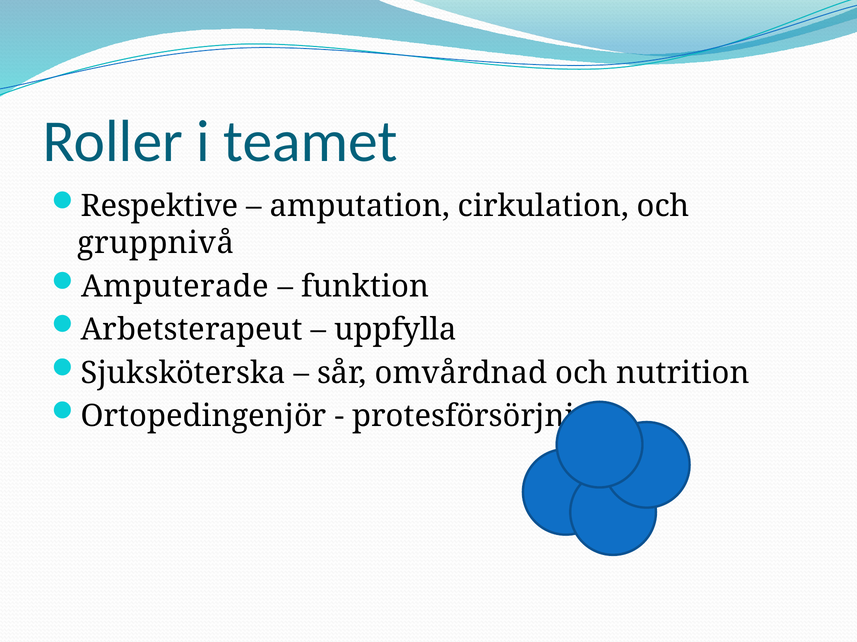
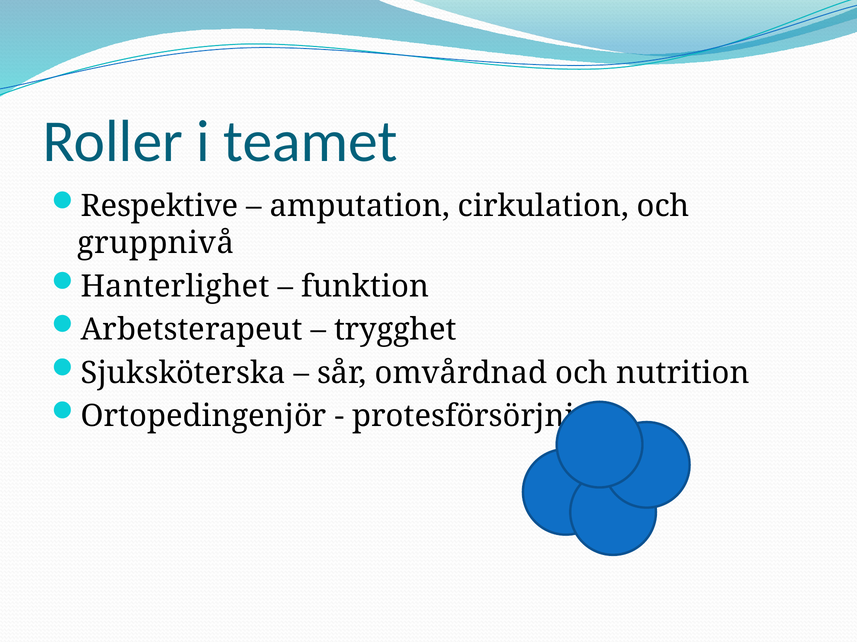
Amputerade: Amputerade -> Hanterlighet (175, 287)
uppfylla: uppfylla -> trygghet (395, 330)
